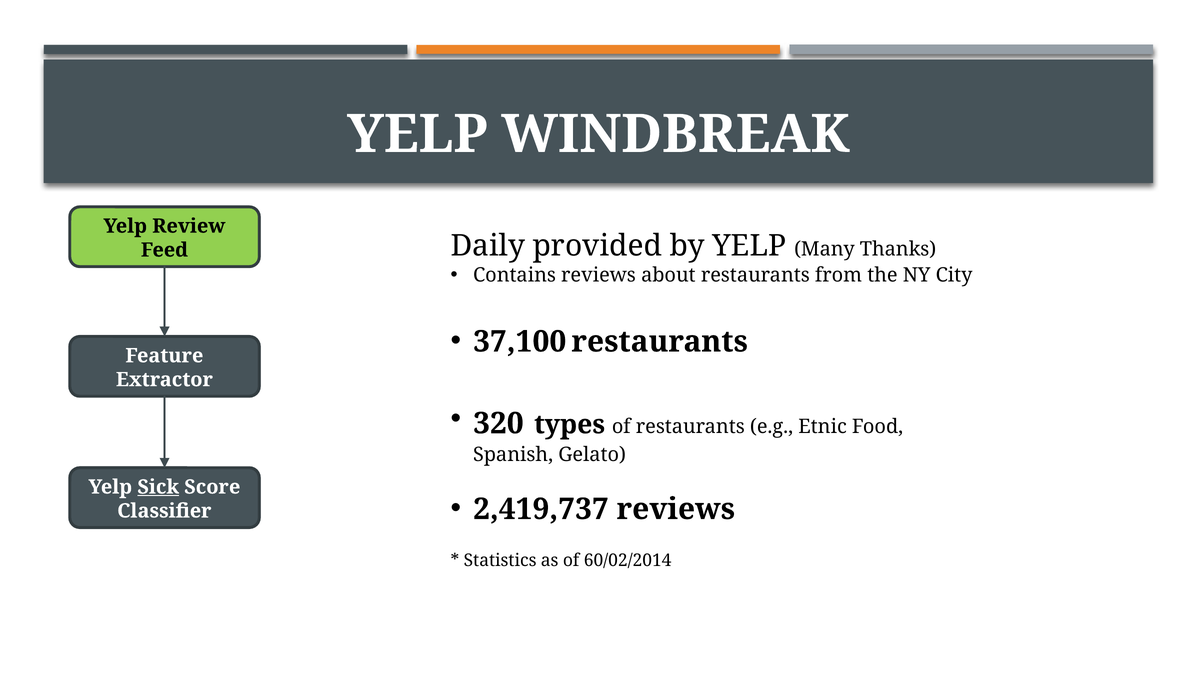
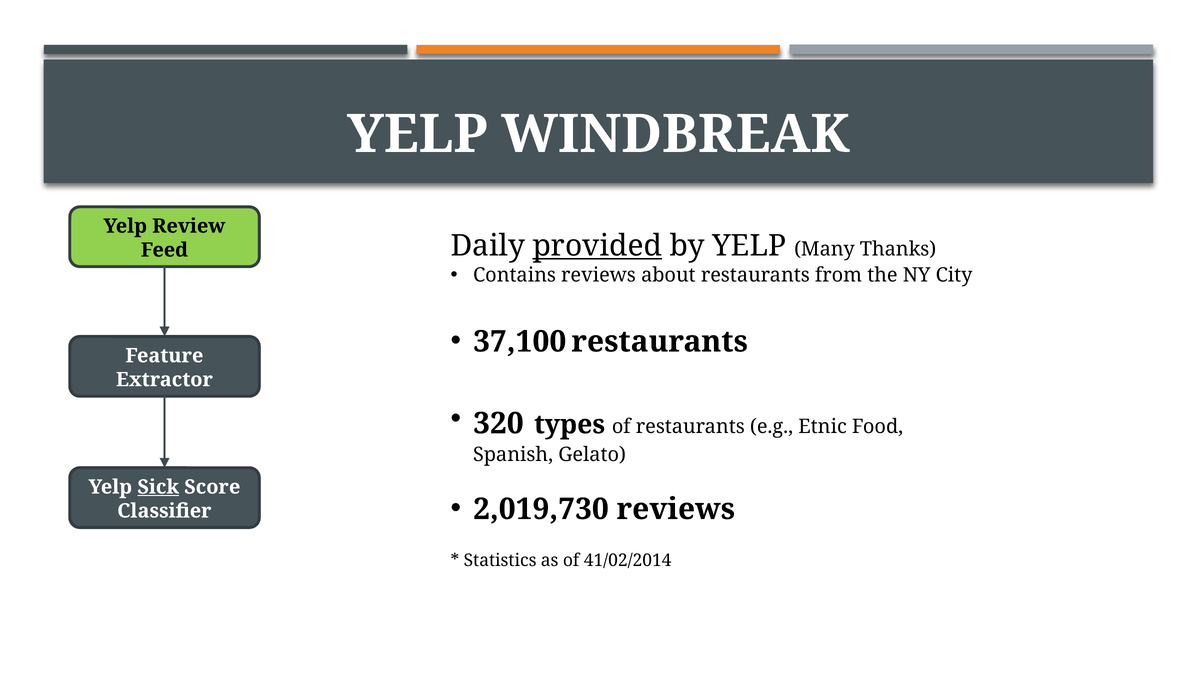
provided underline: none -> present (597, 246)
2,419,737: 2,419,737 -> 2,019,730 (541, 509)
60/02/2014: 60/02/2014 -> 41/02/2014 (628, 561)
